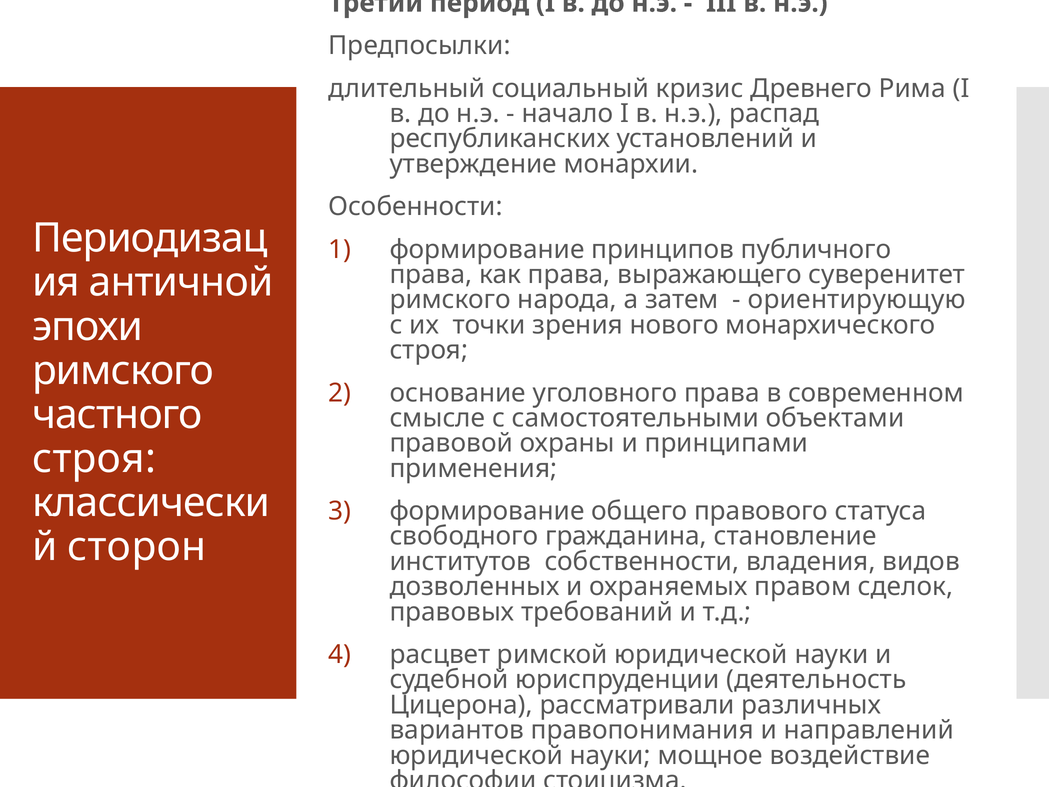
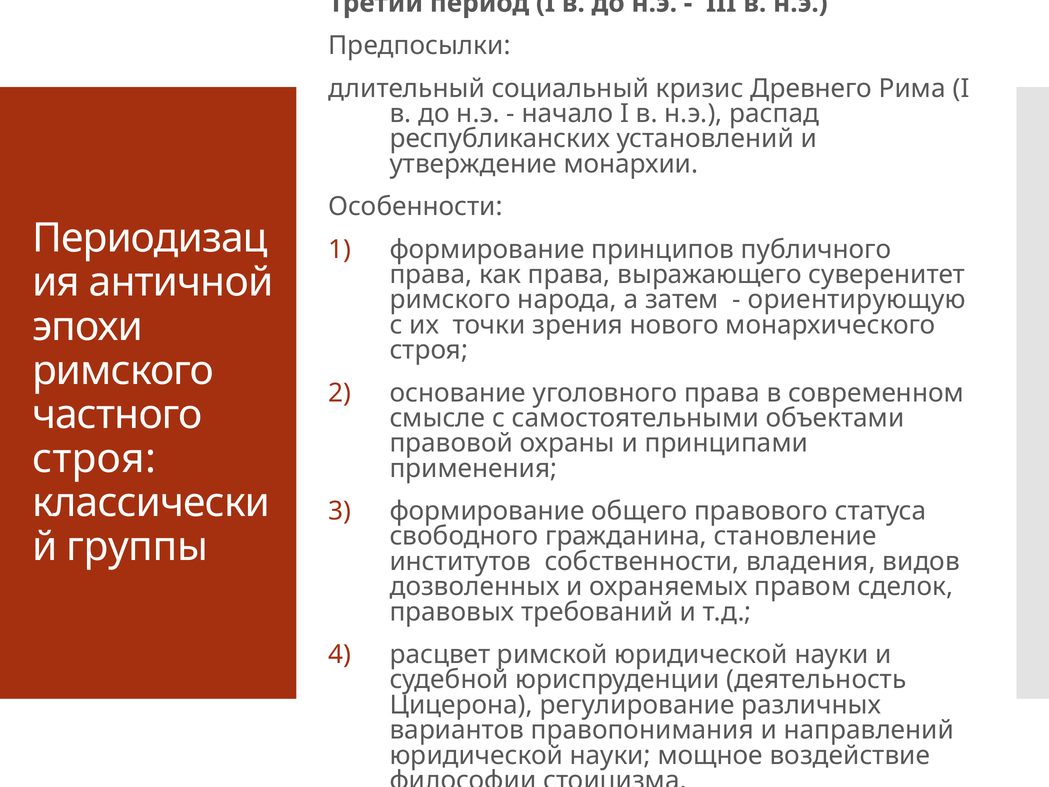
сторон: сторон -> группы (137, 547)
рассматривали: рассматривали -> регулирование (637, 705)
